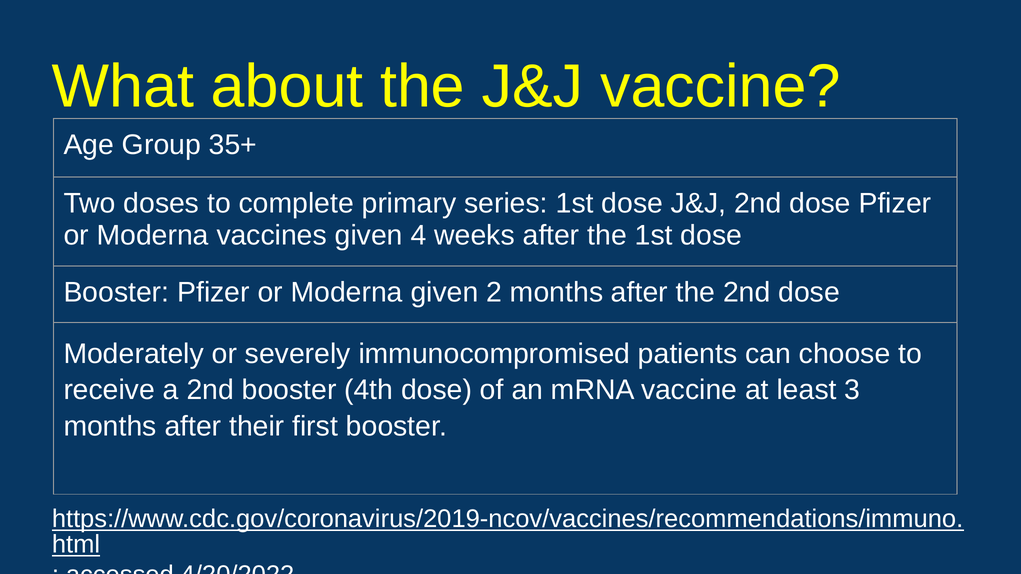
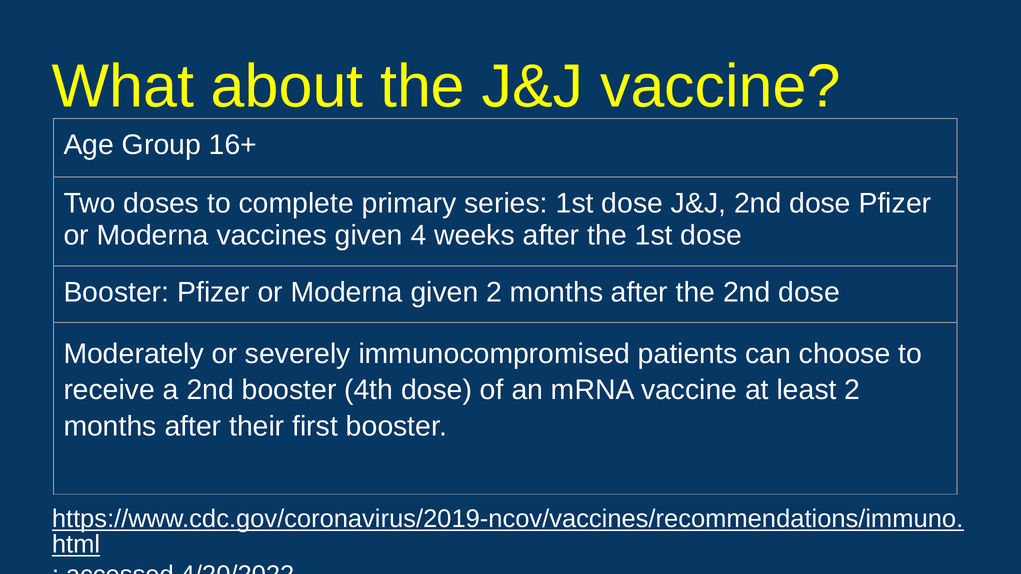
35+: 35+ -> 16+ (233, 145)
least 3: 3 -> 2 (852, 390)
